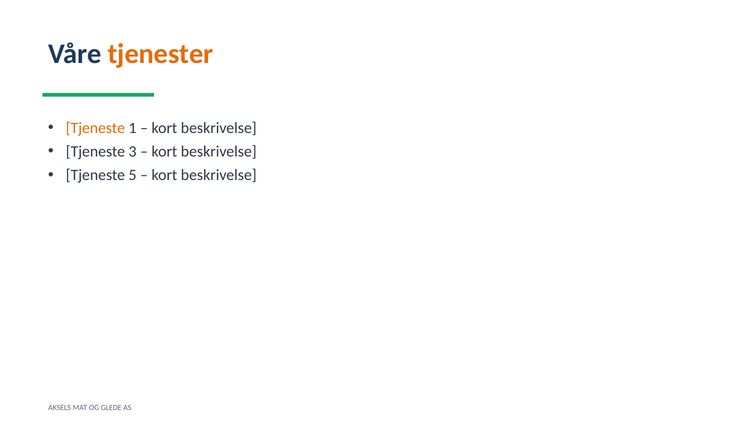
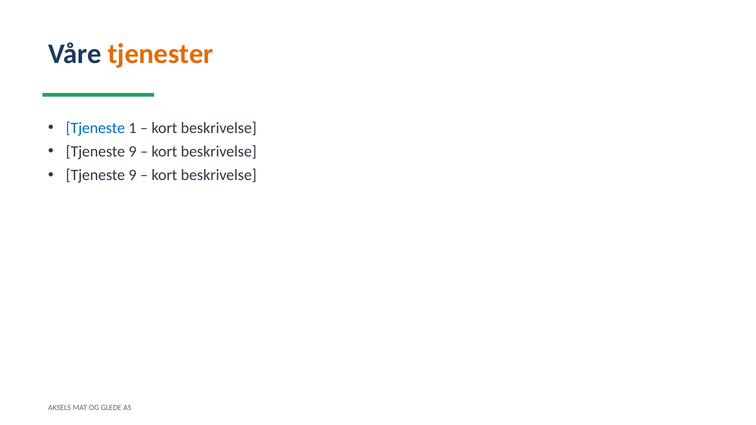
Tjeneste colour: orange -> blue (95, 128)
3: 3 -> 9 (133, 152)
5: 5 -> 9 (133, 175)
